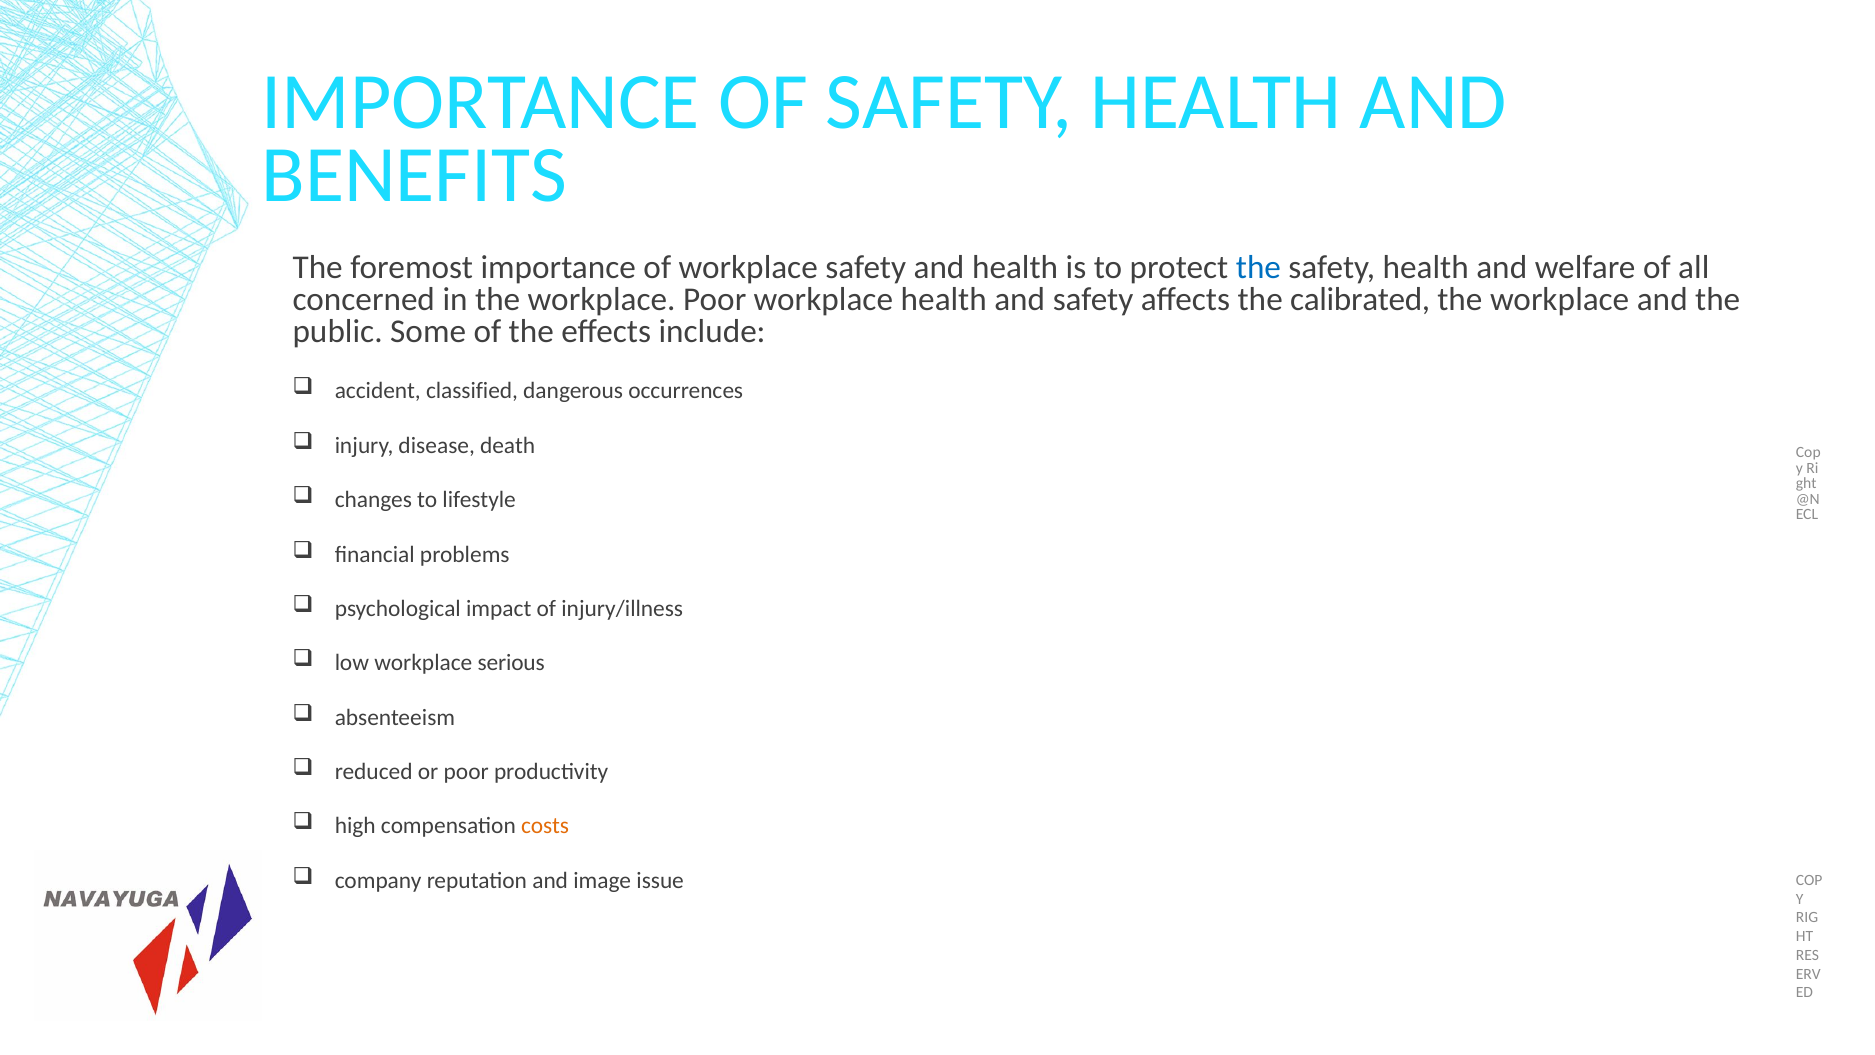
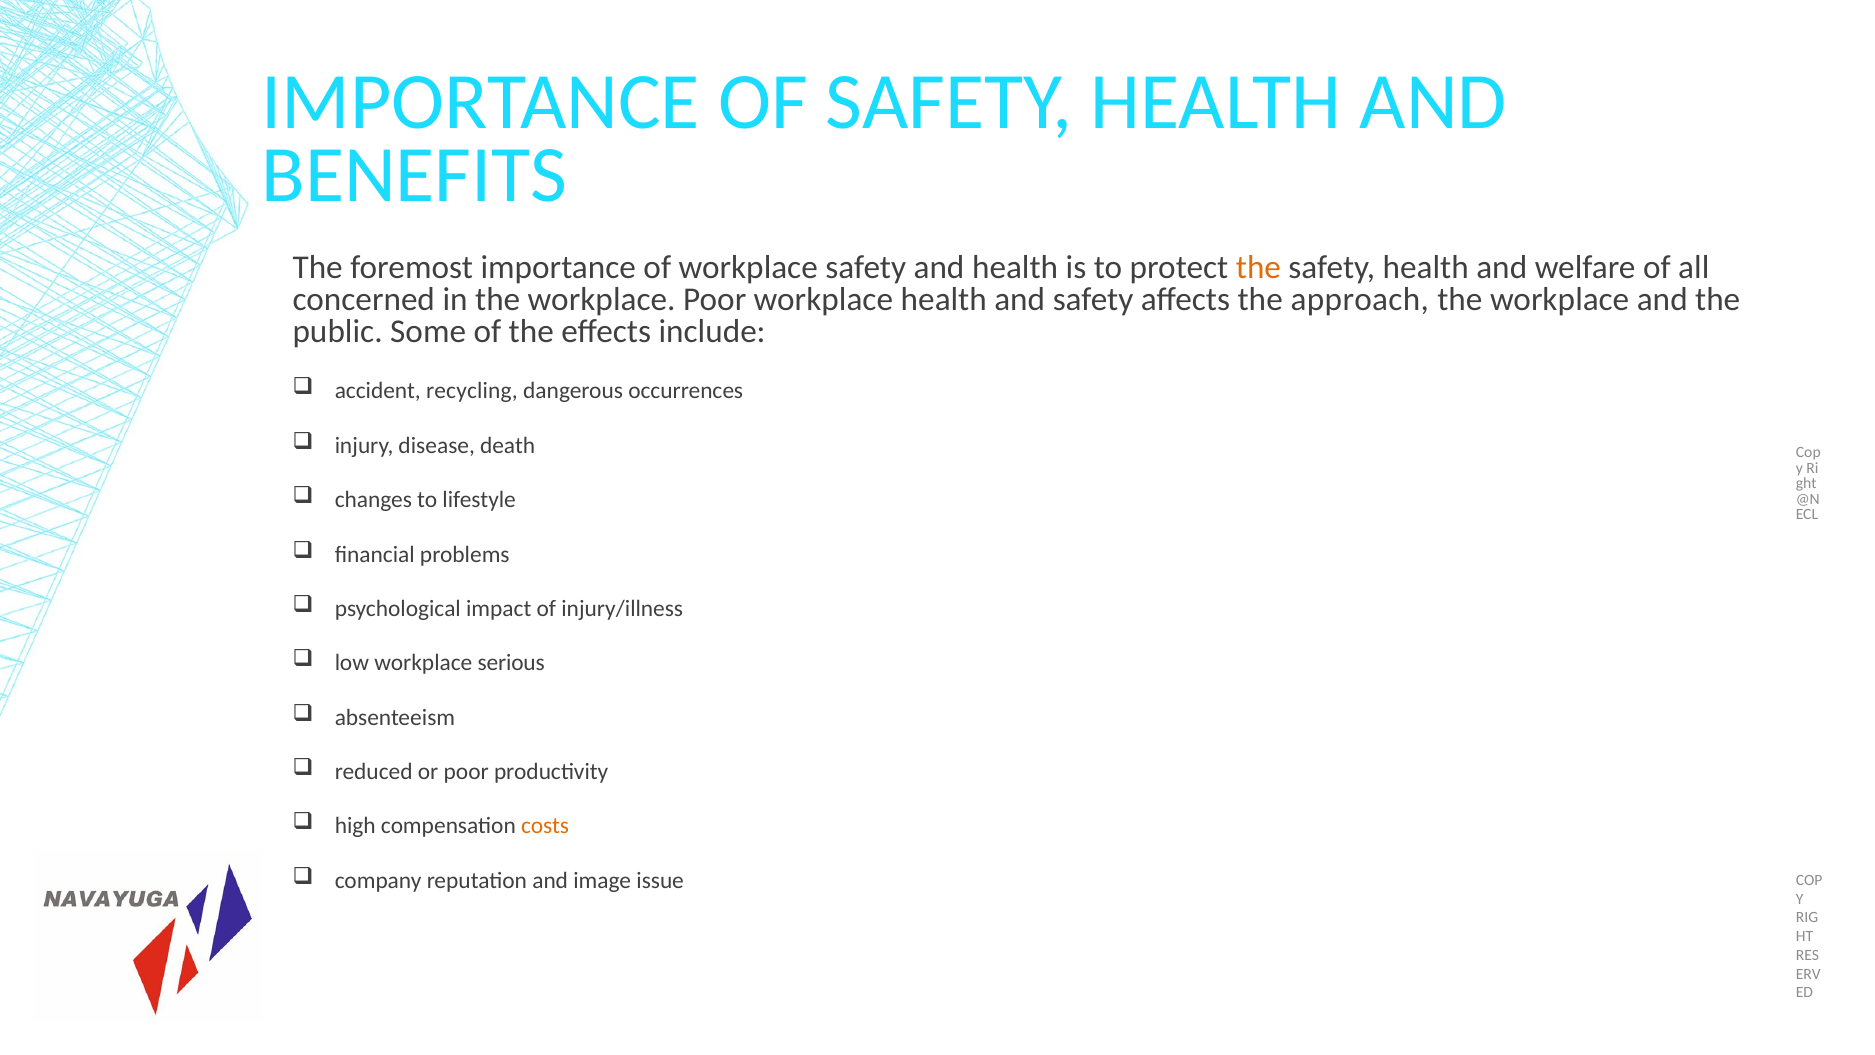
the colour: blue -> orange (1258, 267)
calibrated: calibrated -> approach (1360, 299)
classified: classified -> recycling (472, 391)
